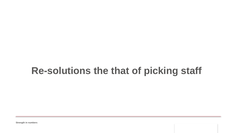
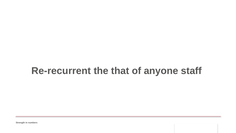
Re-solutions: Re-solutions -> Re-recurrent (61, 71)
picking: picking -> anyone (161, 71)
